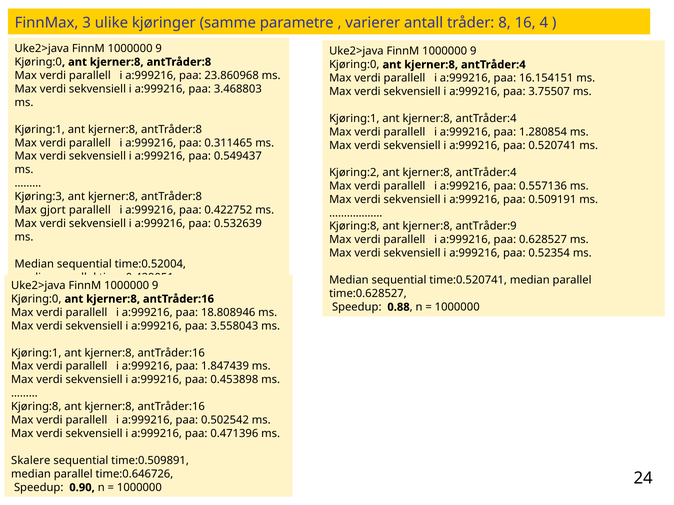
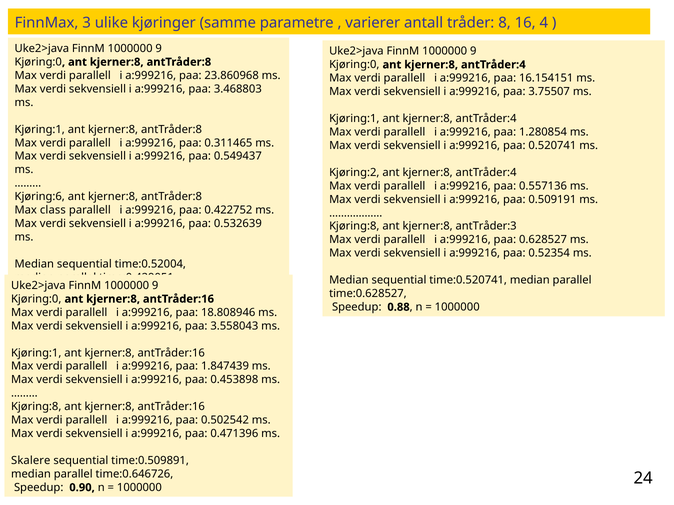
Kjøring:3: Kjøring:3 -> Kjøring:6 (40, 197)
gjort: gjort -> class (53, 210)
antTråder:9: antTråder:9 -> antTråder:3 (486, 226)
